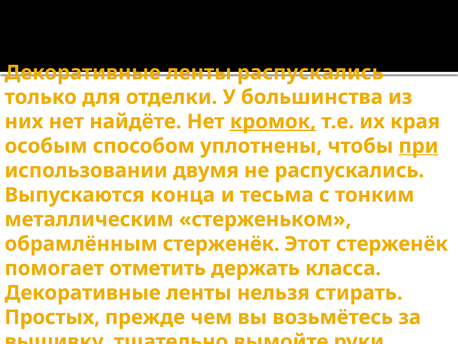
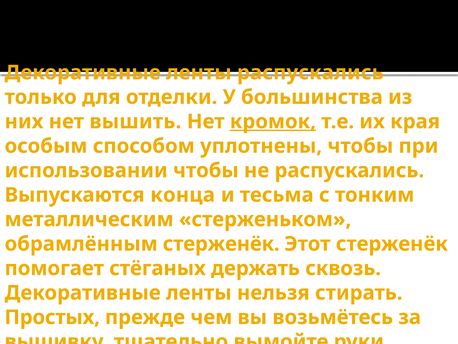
найдёте: найдёте -> вышить (135, 121)
при underline: present -> none (418, 146)
использовании двумя: двумя -> чтобы (206, 170)
отметить: отметить -> стёганых (157, 268)
класса: класса -> сквозь (343, 268)
